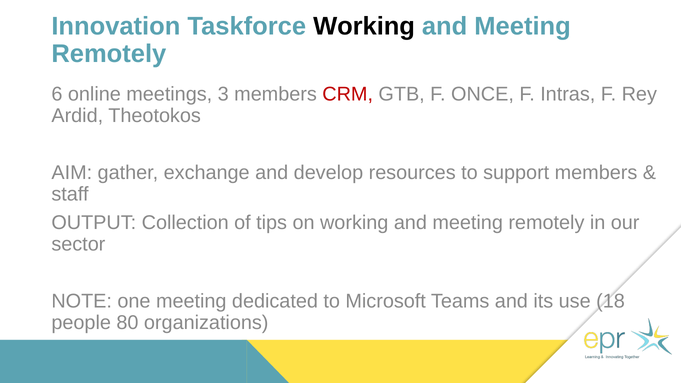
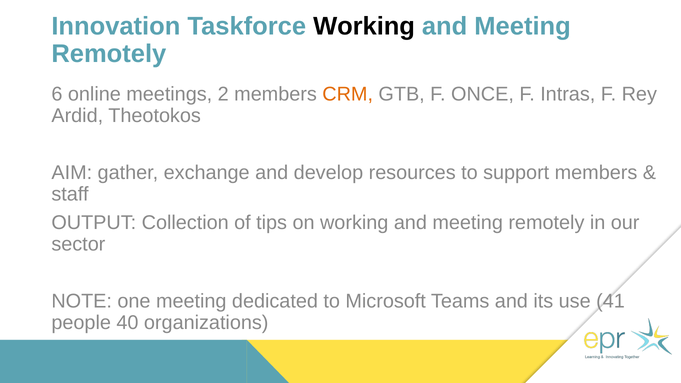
3: 3 -> 2 (223, 94)
CRM colour: red -> orange (348, 94)
18: 18 -> 41 (610, 301)
80: 80 -> 40 (127, 323)
